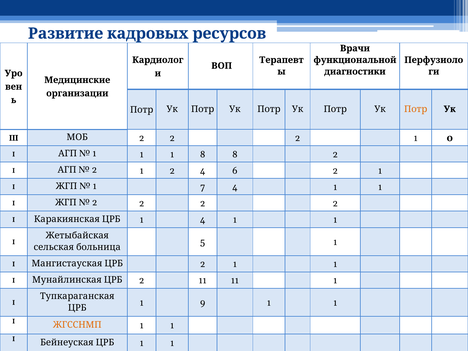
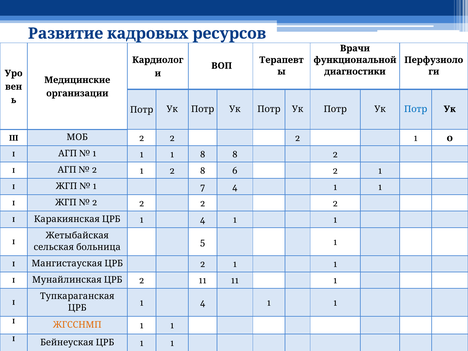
Потр colour: orange -> blue (416, 109)
2 4: 4 -> 8 (203, 171)
9: 9 -> 4 (203, 303)
